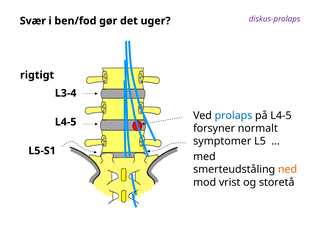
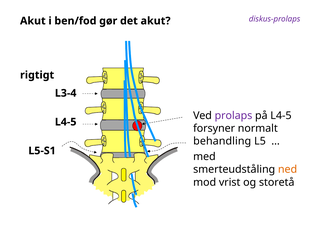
Svær: Svær -> Akut (33, 21)
det uger: uger -> akut (156, 21)
prolaps colour: blue -> purple (233, 116)
symptomer: symptomer -> behandling (222, 141)
